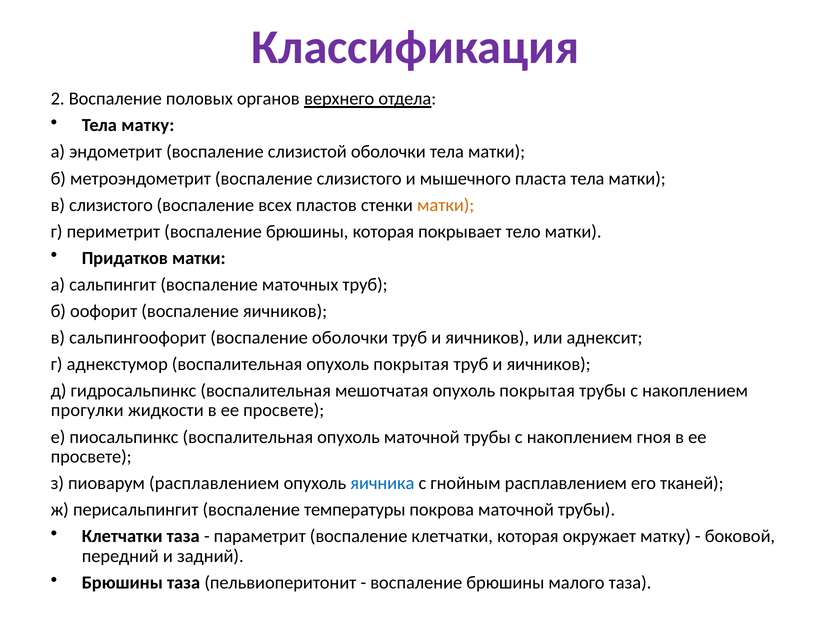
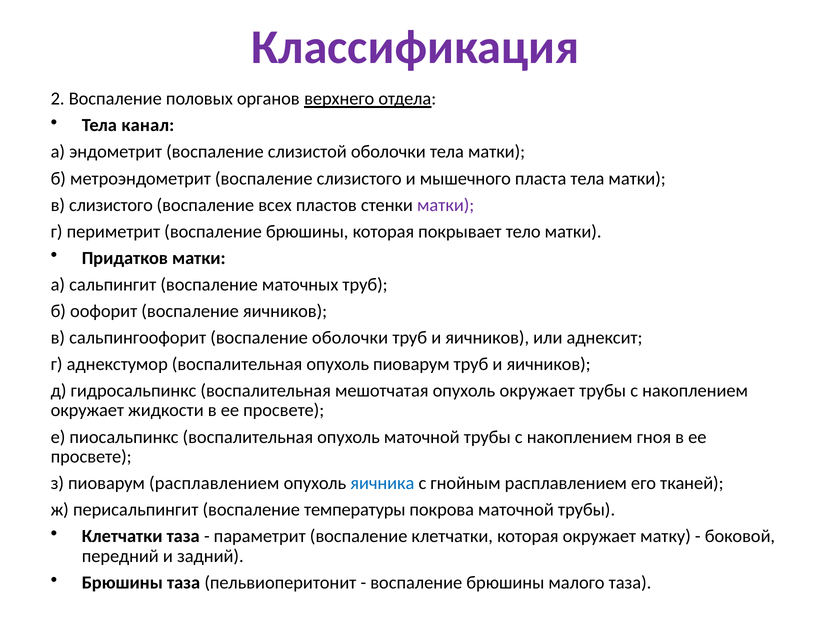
Тела матку: матку -> канал (148, 125)
матки colour: orange -> purple (446, 205)
воспалительная опухоль покрытая: покрытая -> пиоварум (411, 364)
мешотчатая опухоль покрытая: покрытая -> окружает (537, 390)
прогулки: прогулки -> окружает (87, 410)
